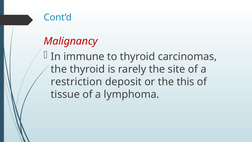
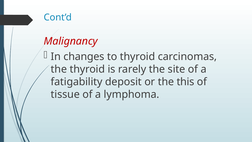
immune: immune -> changes (84, 56)
restriction: restriction -> fatigability (77, 82)
